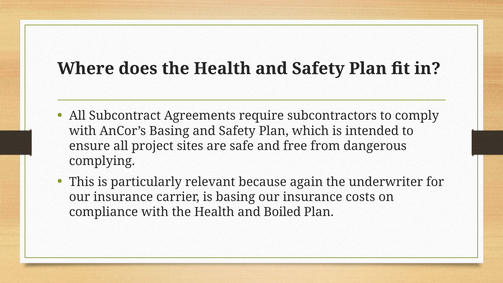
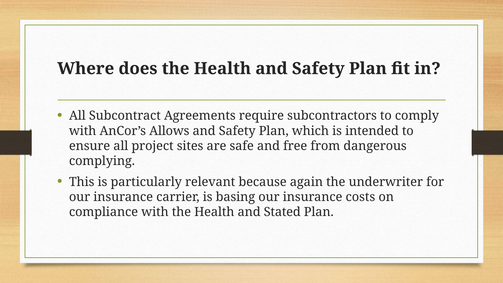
AnCor’s Basing: Basing -> Allows (169, 131)
Boiled: Boiled -> Stated (282, 212)
